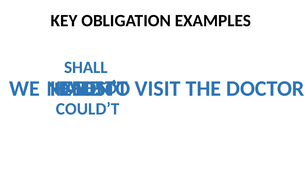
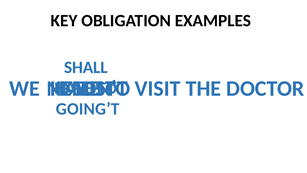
COULD’T: COULD’T -> GOING’T (88, 109)
